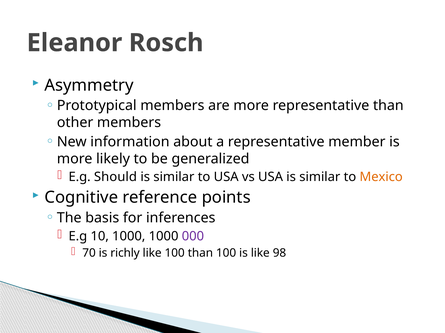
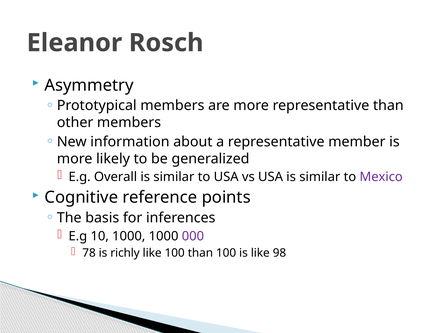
Should: Should -> Overall (116, 177)
Mexico colour: orange -> purple (381, 177)
70: 70 -> 78 (89, 254)
